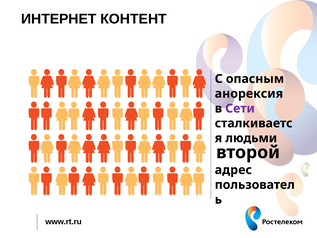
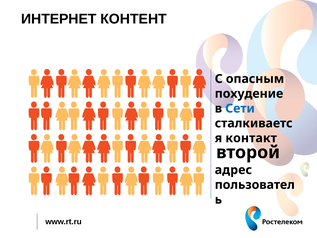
анорексия: анорексия -> похудение (249, 94)
Сети colour: purple -> blue (240, 108)
людьми: людьми -> контакт (251, 138)
